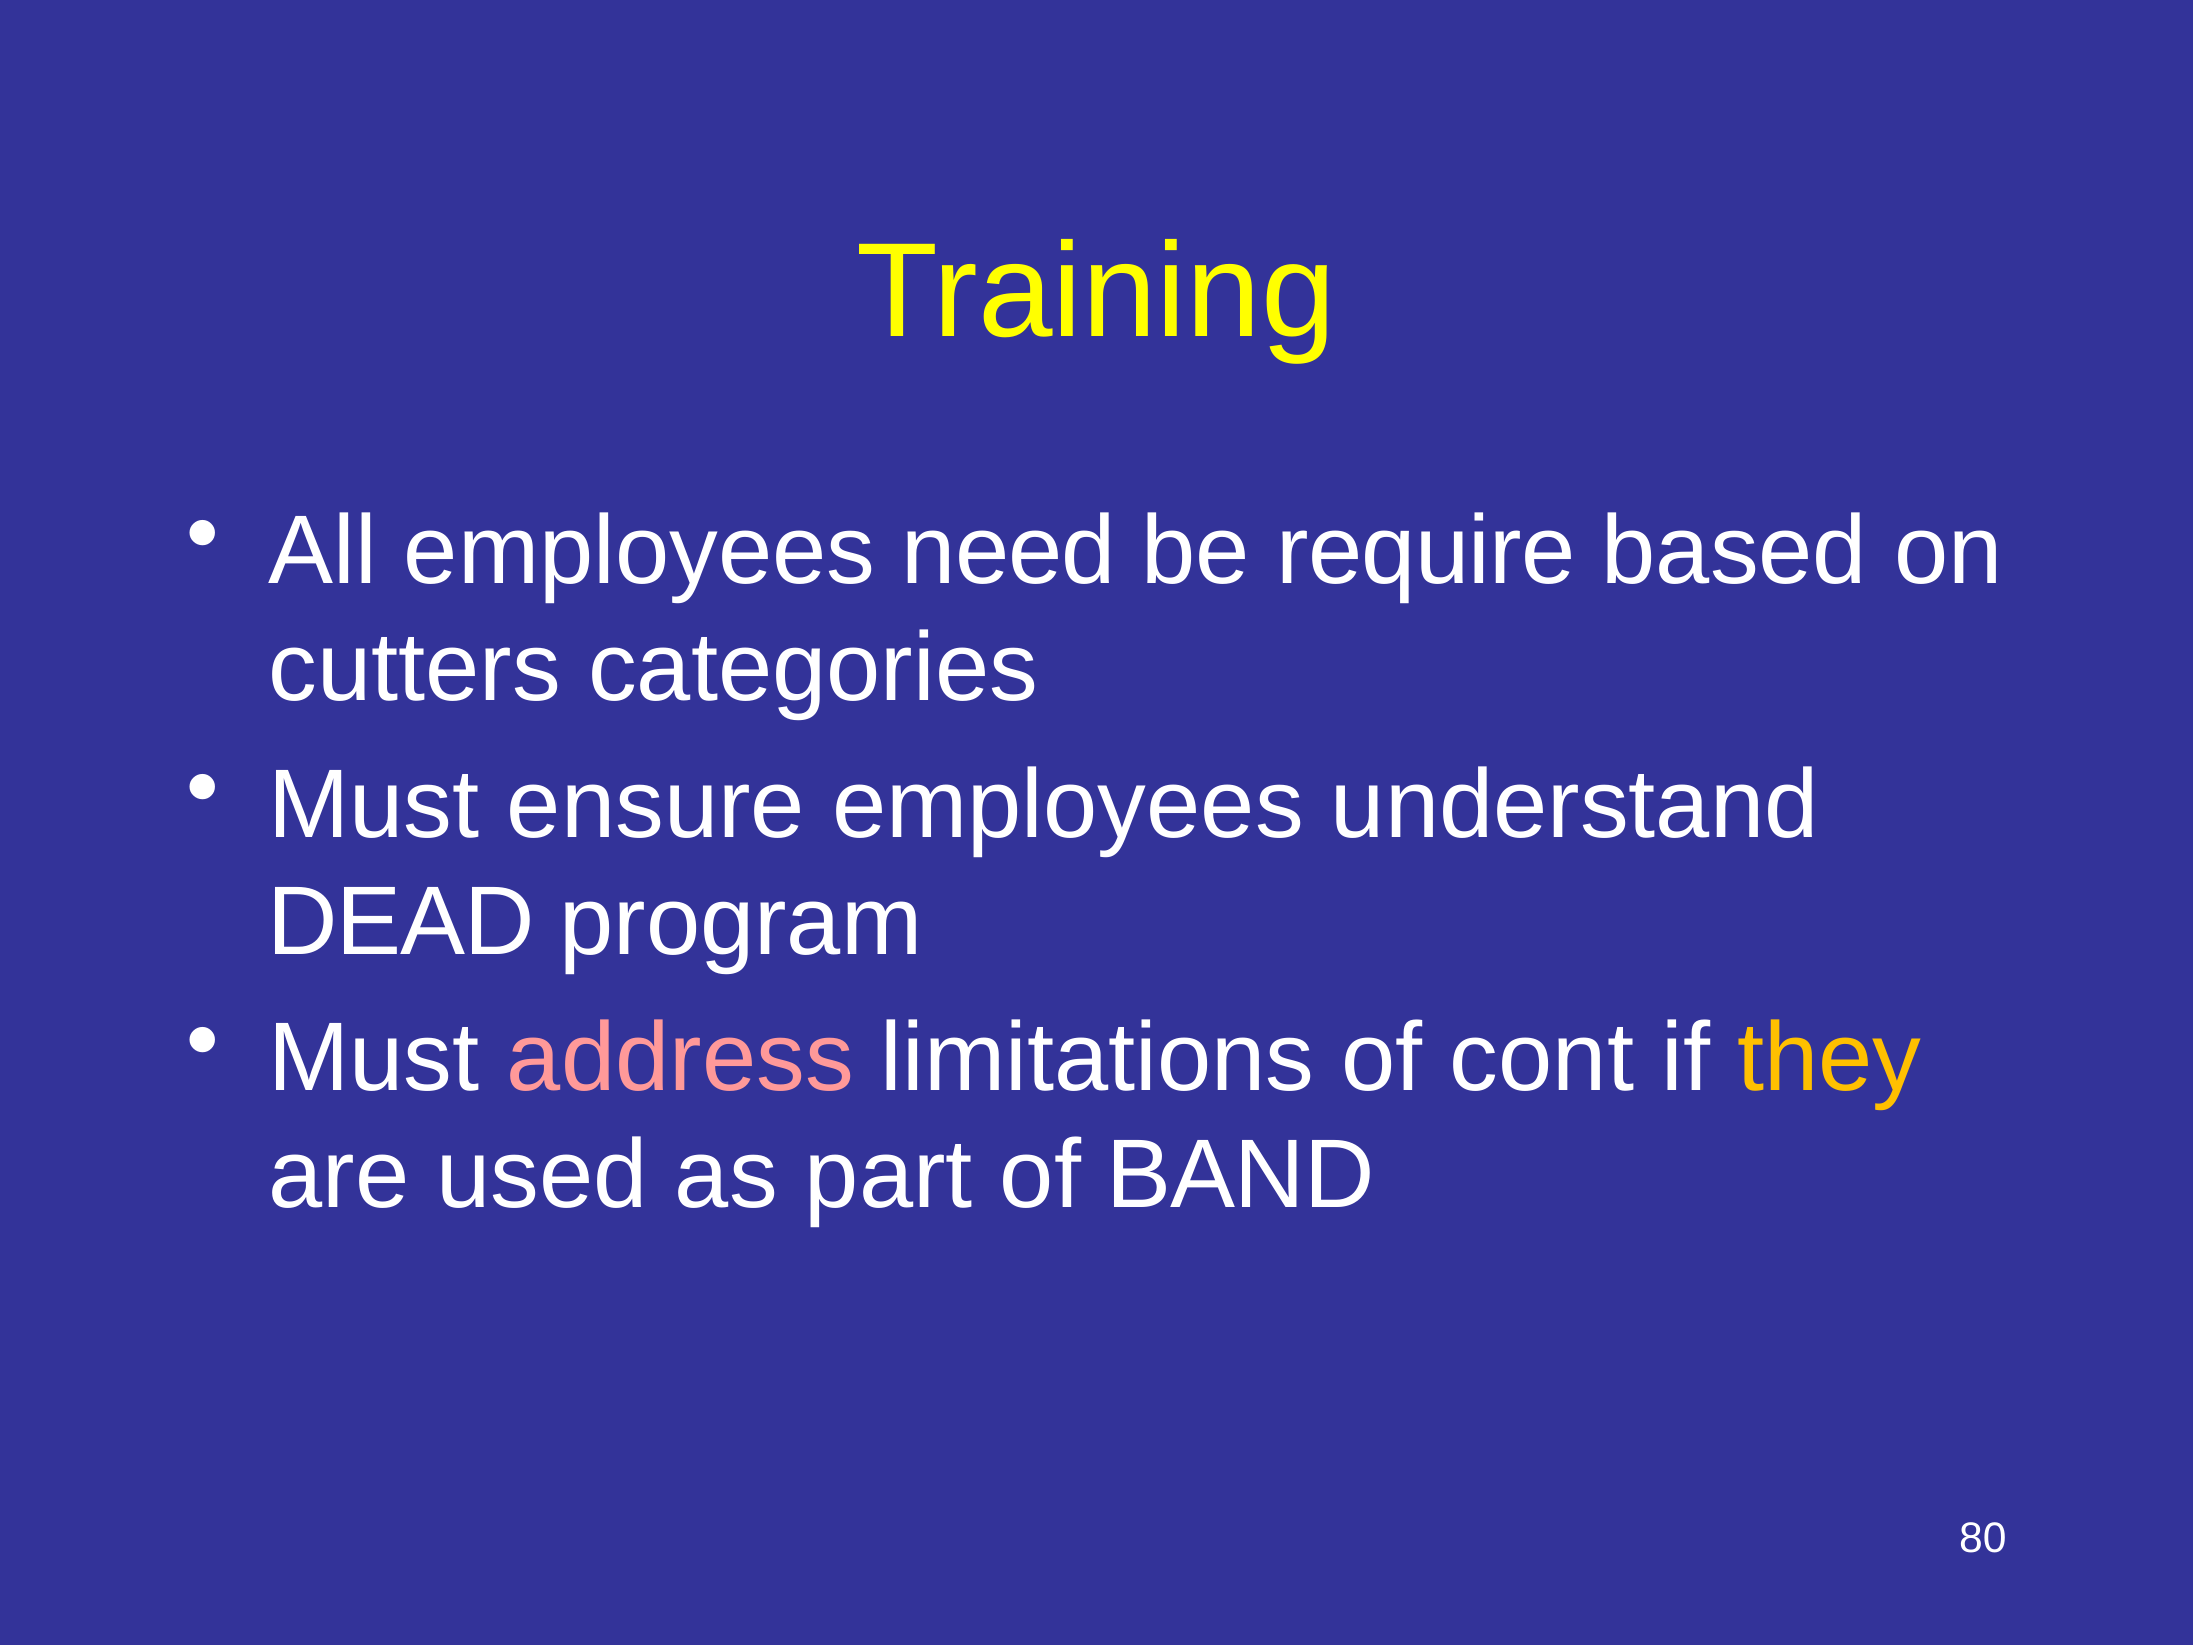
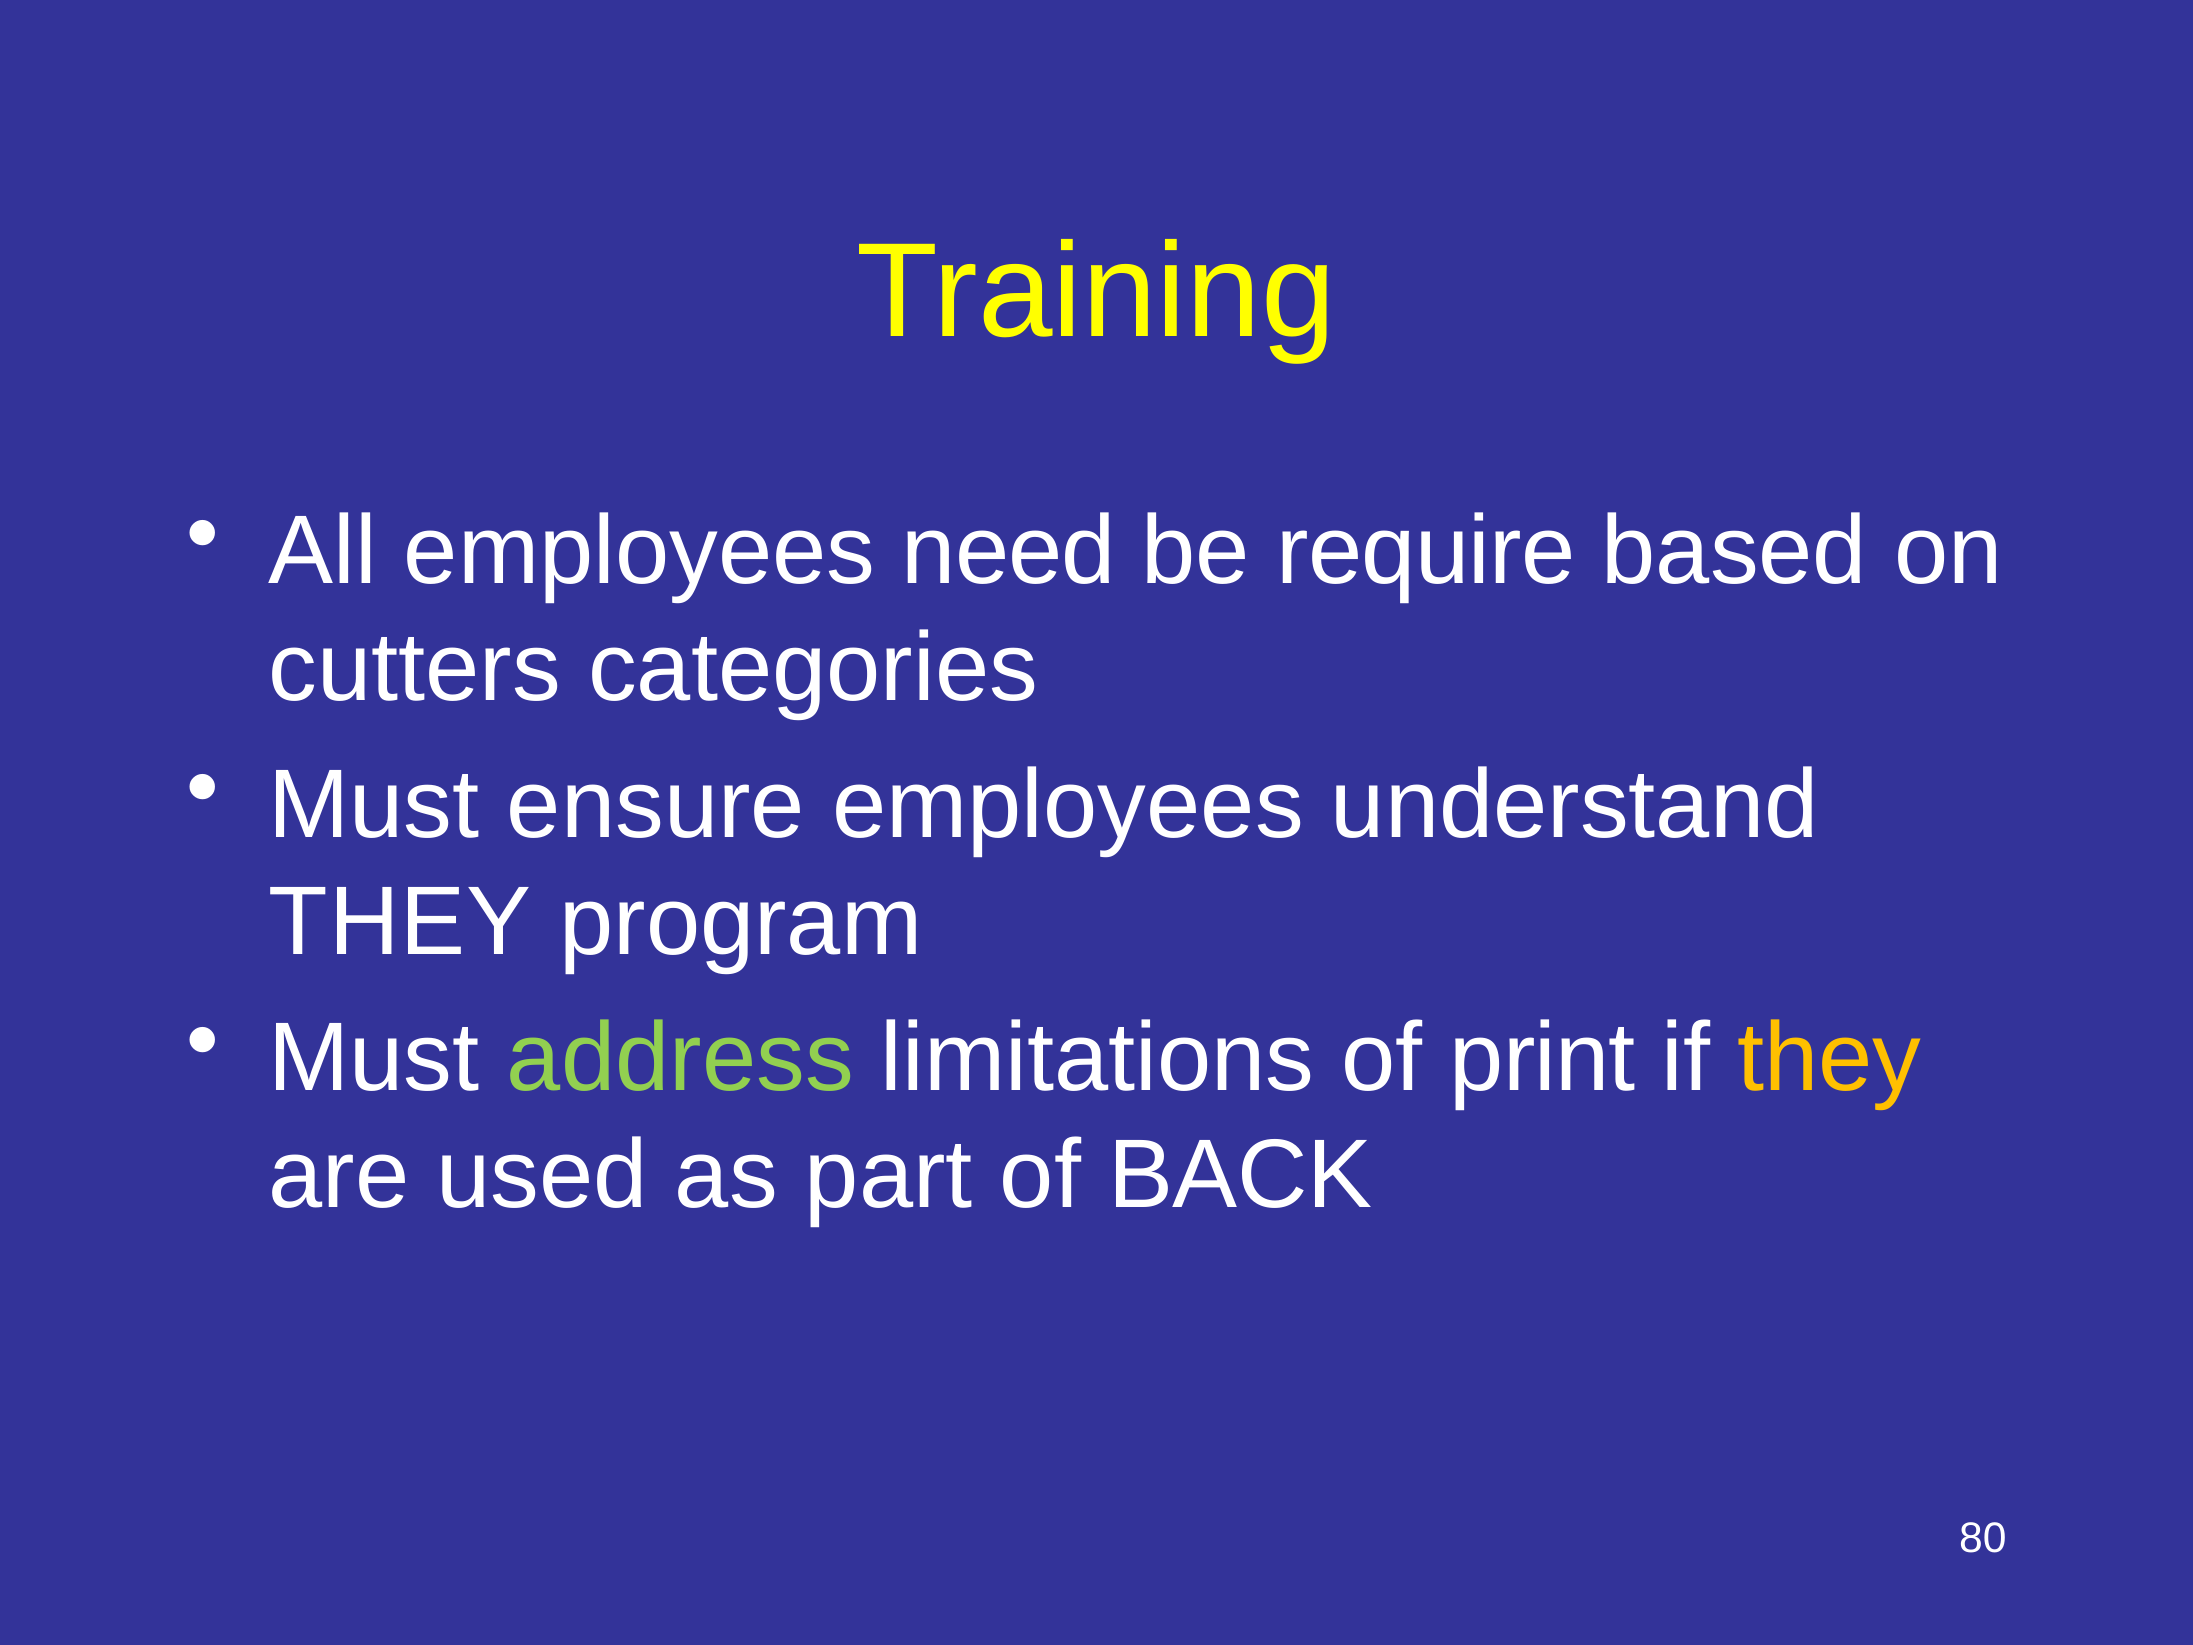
DEAD: DEAD -> THEY (400, 922)
address colour: pink -> light green (680, 1058)
cont: cont -> print (1543, 1058)
BAND: BAND -> BACK (1240, 1175)
